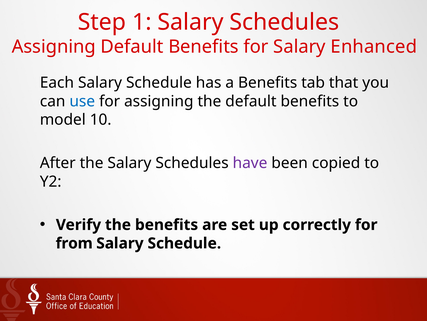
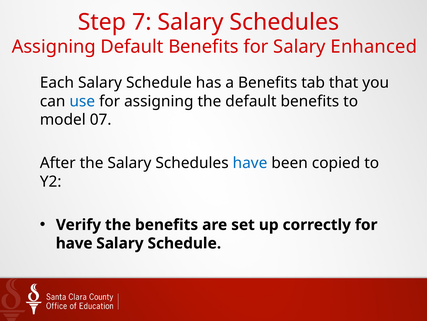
1: 1 -> 7 (142, 22)
10: 10 -> 07 (101, 120)
have colour: purple -> blue (250, 163)
from: from -> have (74, 243)
